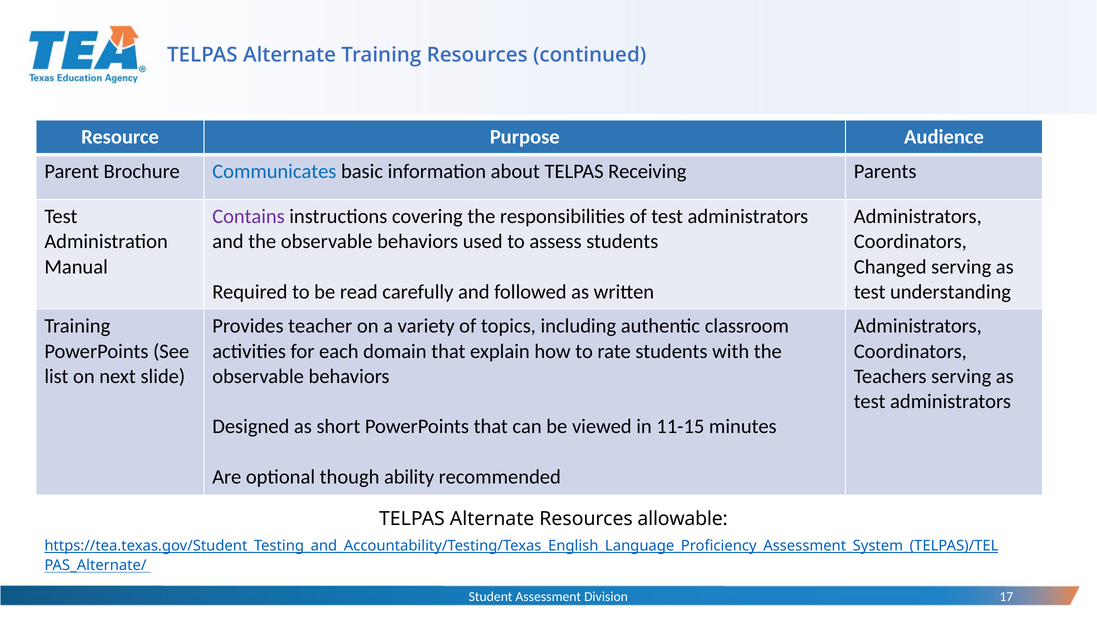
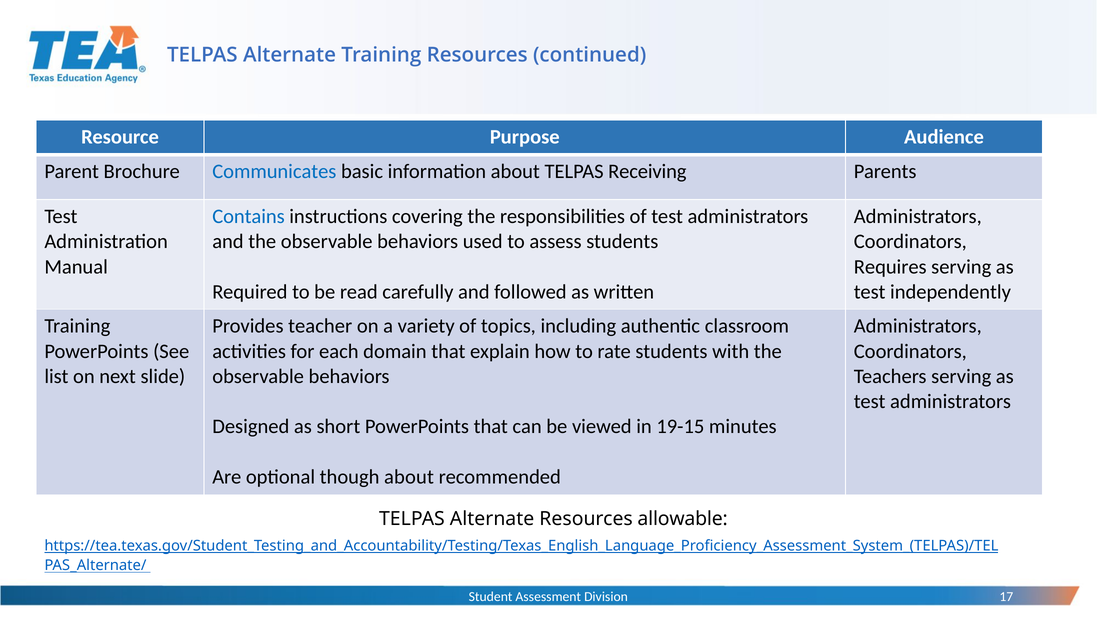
Contains colour: purple -> blue (249, 217)
Changed: Changed -> Requires (890, 267)
understanding: understanding -> independently (951, 292)
11-15: 11-15 -> 19-15 (680, 427)
though ability: ability -> about (409, 477)
